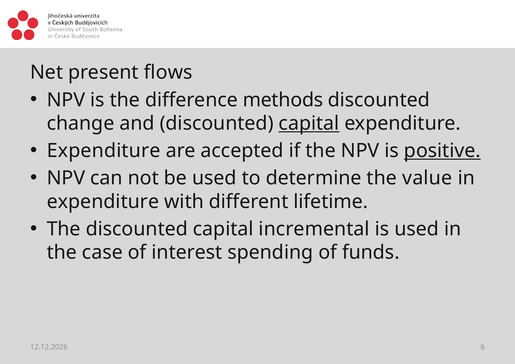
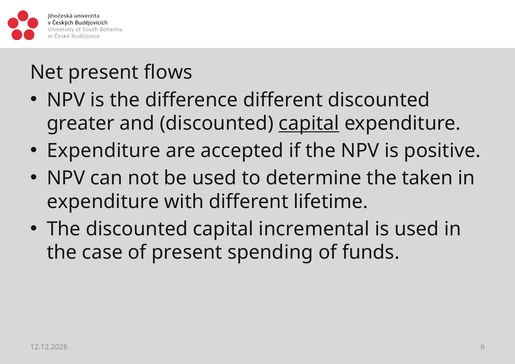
difference methods: methods -> different (283, 100)
change: change -> greater (81, 123)
positive underline: present -> none (442, 151)
value: value -> taken (427, 178)
of interest: interest -> present (187, 253)
